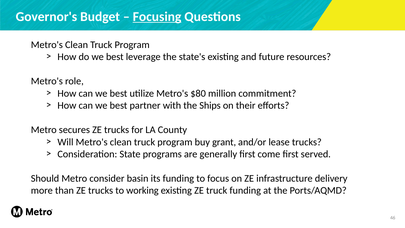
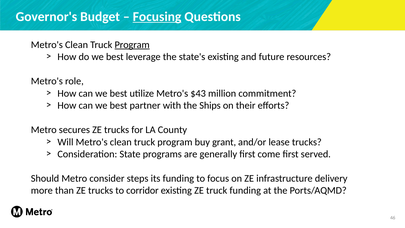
Program underline: none -> present (132, 45)
$80: $80 -> $43 (198, 93)
basin: basin -> steps (138, 178)
working: working -> corridor (142, 190)
